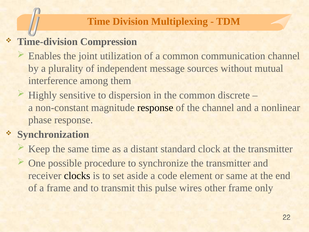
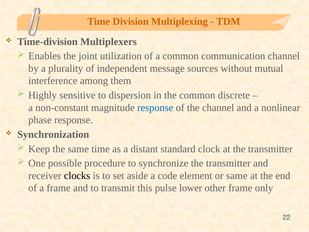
Compression: Compression -> Multiplexers (109, 42)
response colour: black -> blue (155, 108)
wires: wires -> lower (191, 188)
